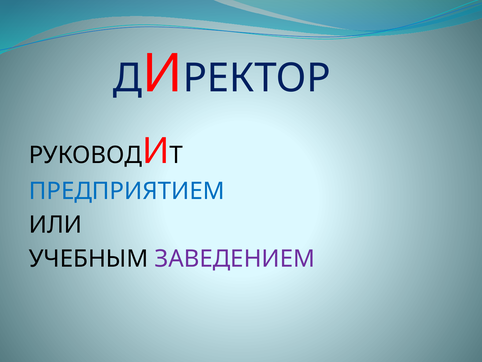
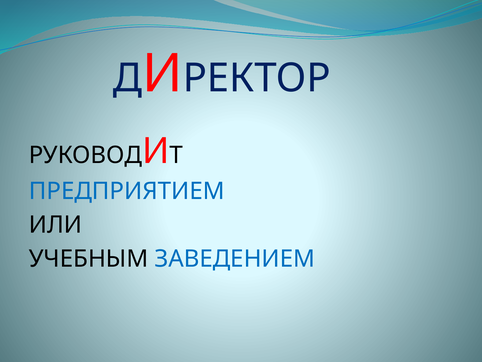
ЗАВЕДЕНИЕМ colour: purple -> blue (235, 258)
